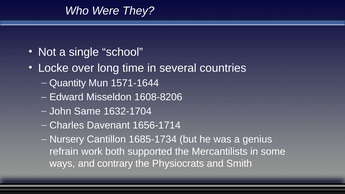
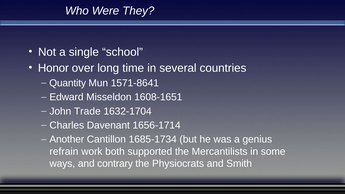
Locke: Locke -> Honor (53, 68)
1571-1644: 1571-1644 -> 1571-8641 (135, 83)
1608-8206: 1608-8206 -> 1608-1651 (158, 97)
Same: Same -> Trade (87, 111)
Nursery: Nursery -> Another (67, 139)
